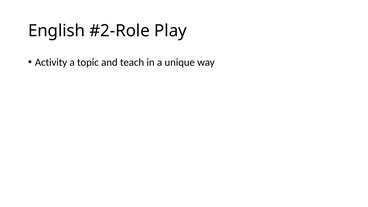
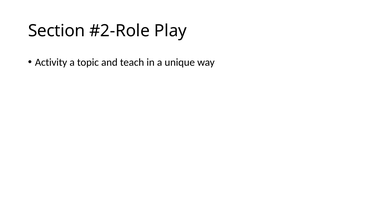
English: English -> Section (57, 31)
